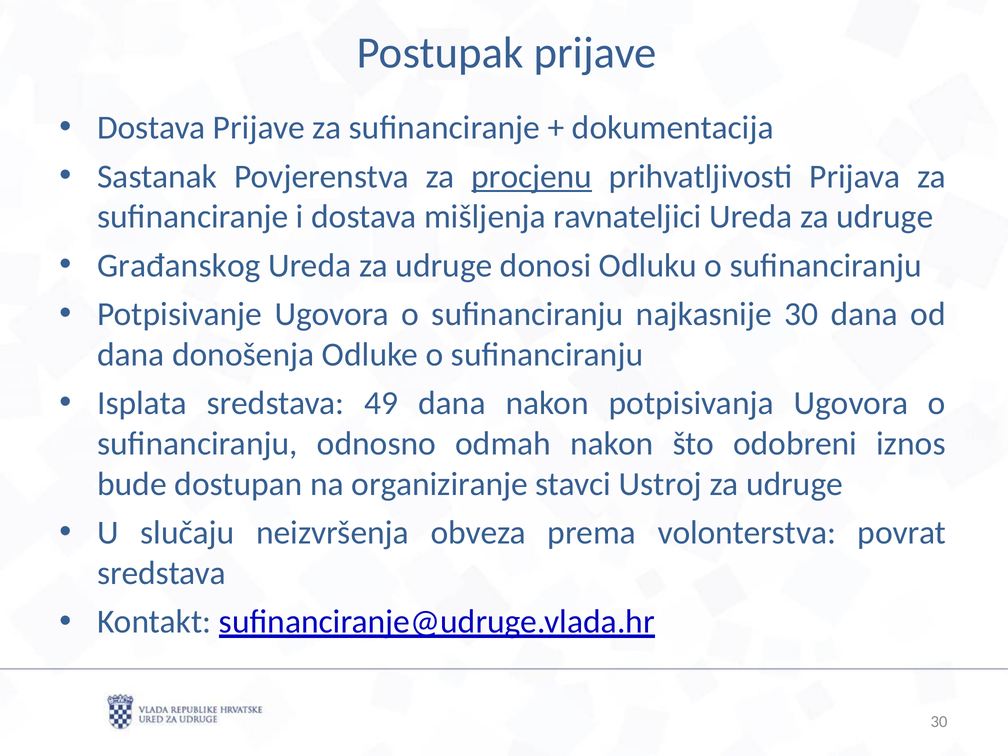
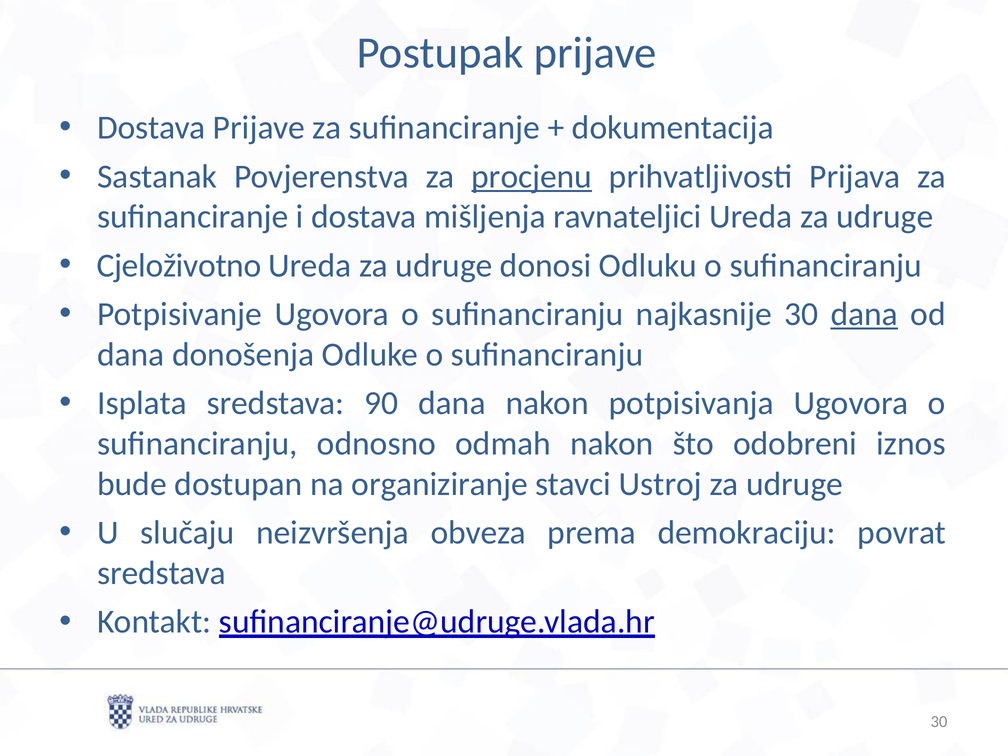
Građanskog: Građanskog -> Cjeloživotno (179, 266)
dana underline: none -> present (864, 314)
49: 49 -> 90 (381, 403)
volonterstva: volonterstva -> demokraciju (747, 533)
